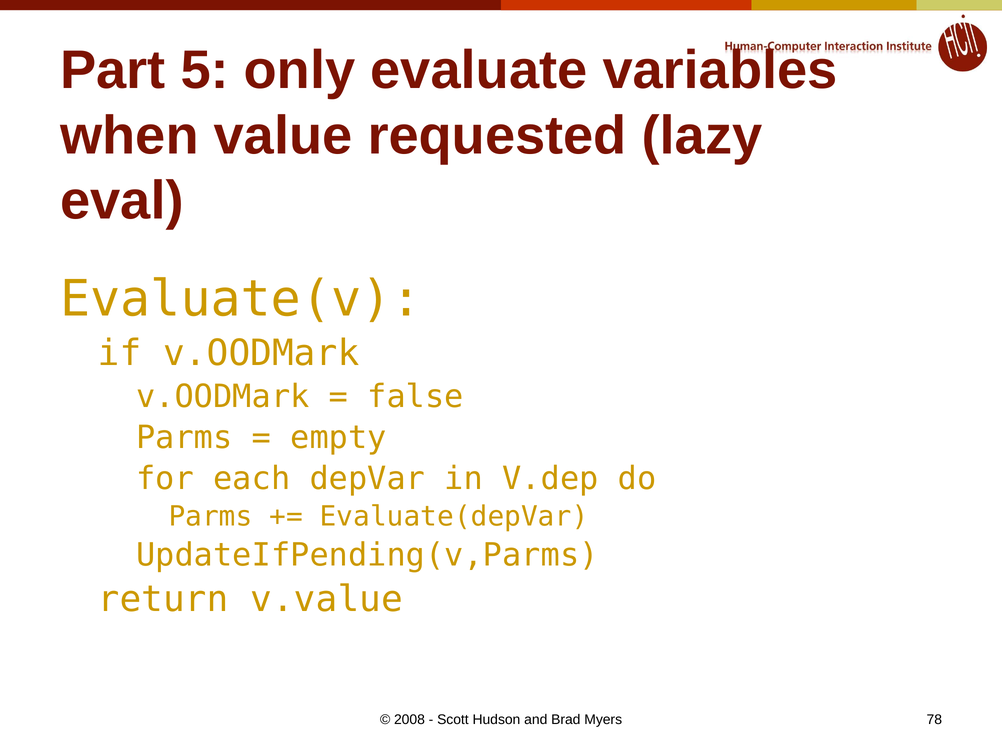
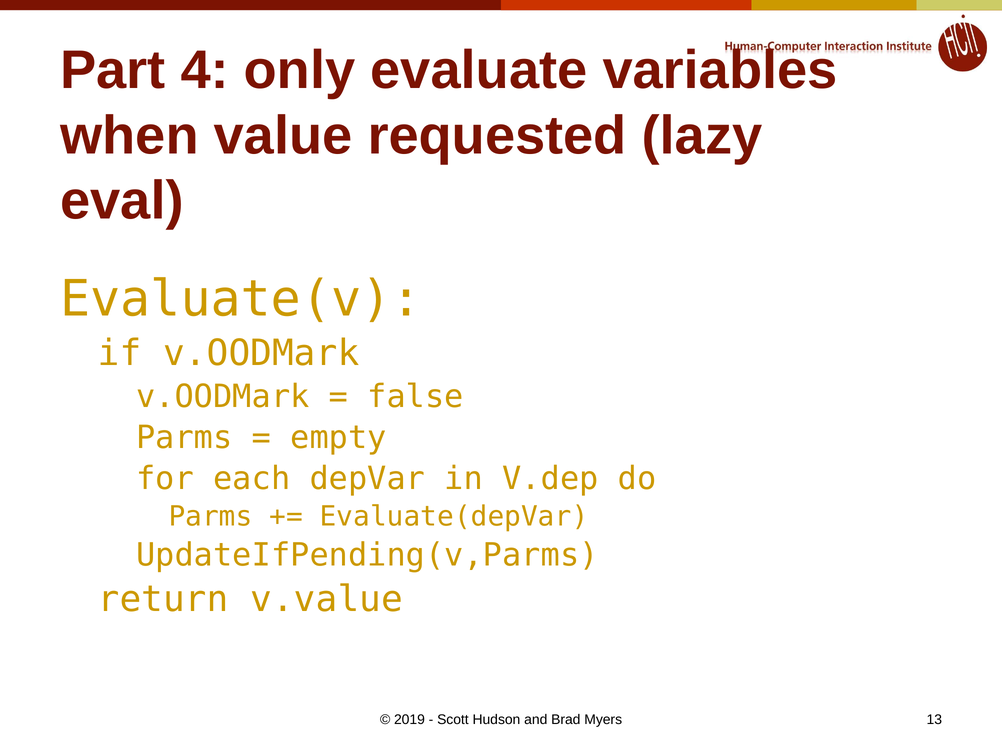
5: 5 -> 4 (205, 70)
2008: 2008 -> 2019 (409, 719)
78: 78 -> 13 (934, 719)
